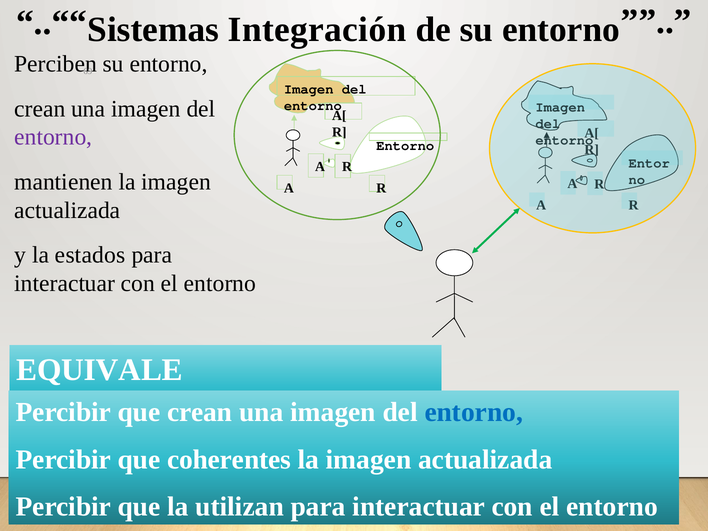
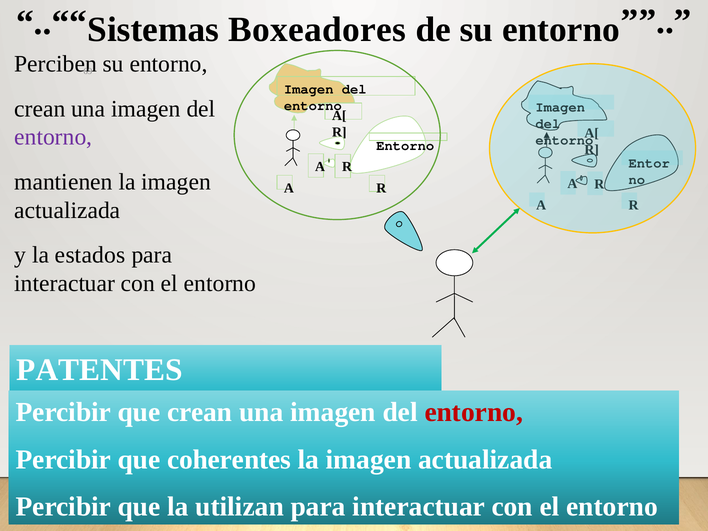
Integración: Integración -> Boxeadores (317, 30)
EQUIVALE: EQUIVALE -> PATENTES (99, 370)
entorno colour: blue -> red (474, 412)
